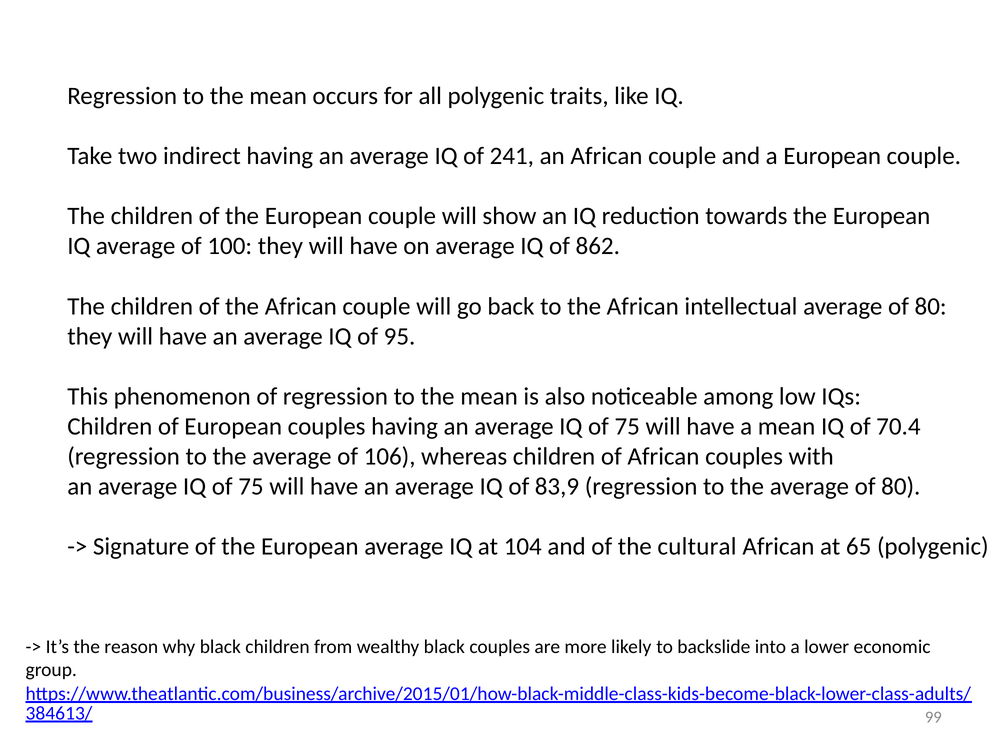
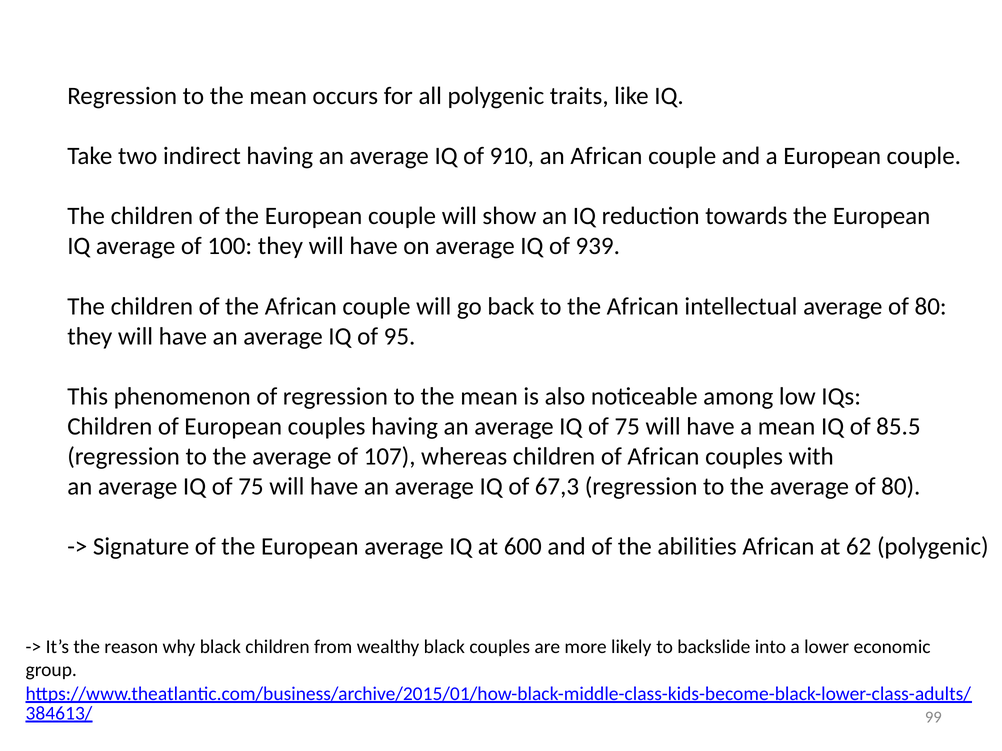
241: 241 -> 910 (512, 156)
862: 862 -> 939 (598, 246)
70.4: 70.4 -> 85.5 (898, 427)
106: 106 -> 107 (390, 457)
83,9: 83,9 -> 67,3 (557, 487)
104: 104 -> 600 (523, 547)
cultural: cultural -> abilities (697, 547)
65: 65 -> 62 (859, 547)
